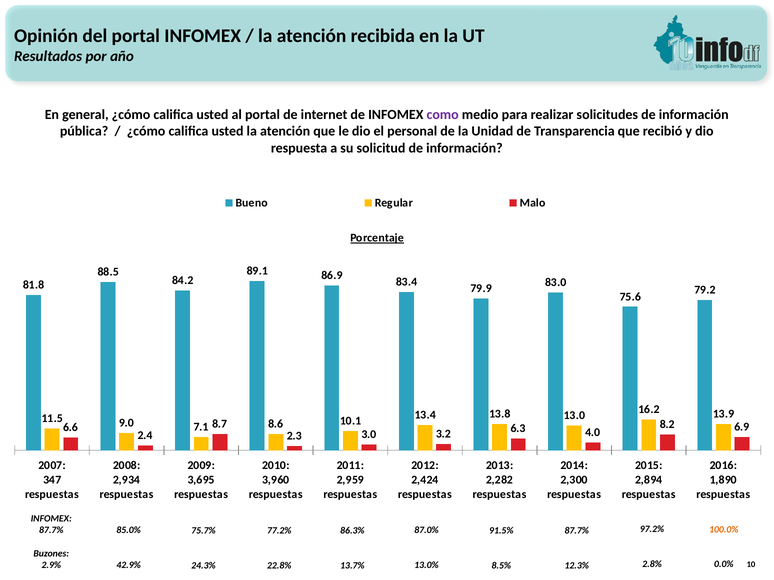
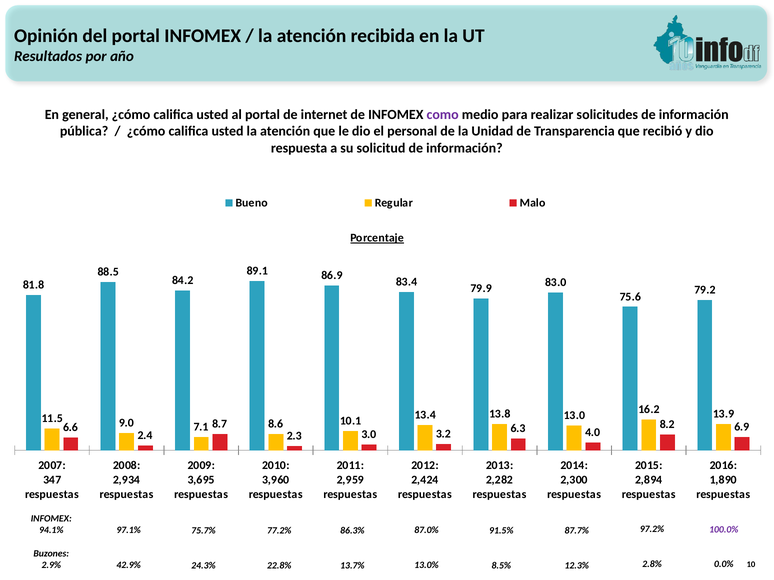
100.0% colour: orange -> purple (724, 530)
87.7%: 87.7% -> 94.1% (51, 531)
85.0%: 85.0% -> 97.1% (129, 531)
